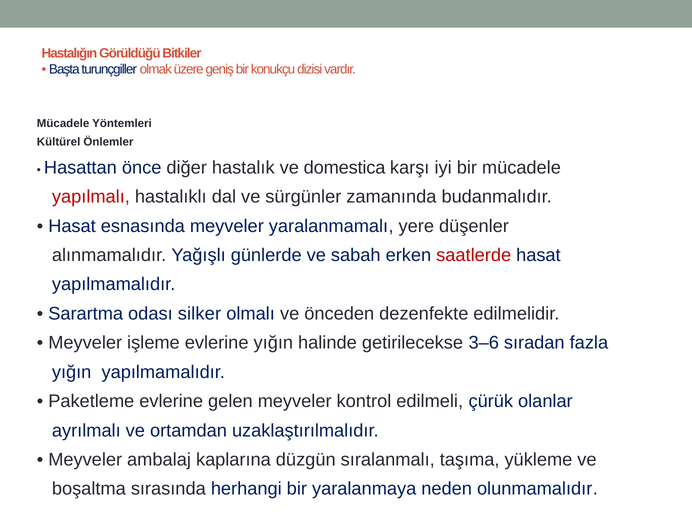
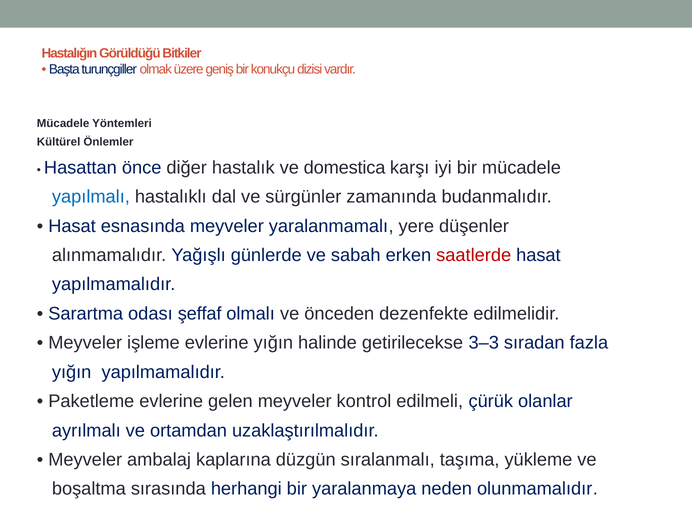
yapılmalı colour: red -> blue (91, 197)
silker: silker -> şeffaf (200, 314)
3–6: 3–6 -> 3–3 (484, 343)
